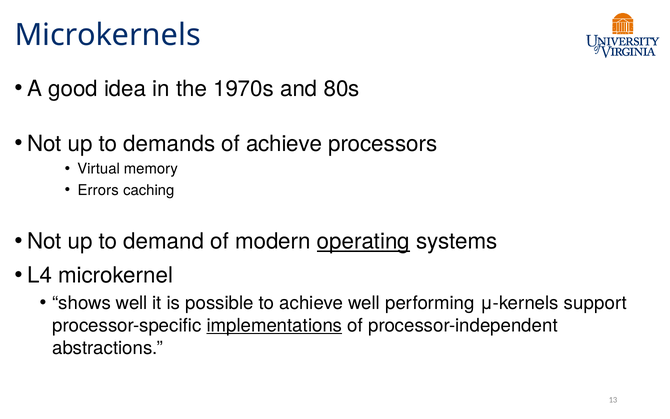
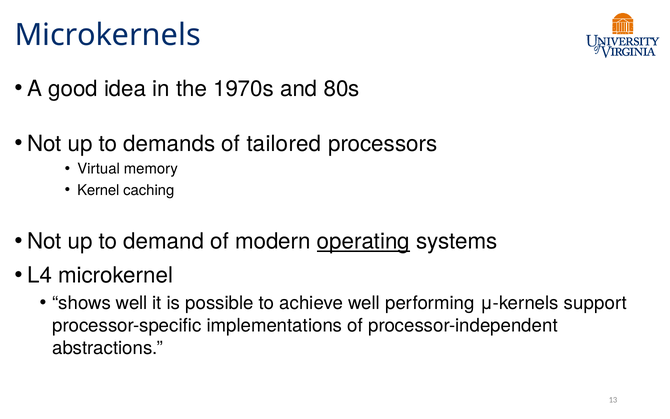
of achieve: achieve -> tailored (284, 144)
Errors: Errors -> Kernel (98, 190)
implementations underline: present -> none (274, 325)
